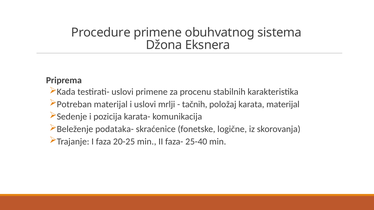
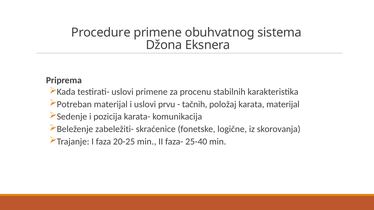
mrlji: mrlji -> prvu (167, 104)
podataka-: podataka- -> zabeležiti- (115, 129)
